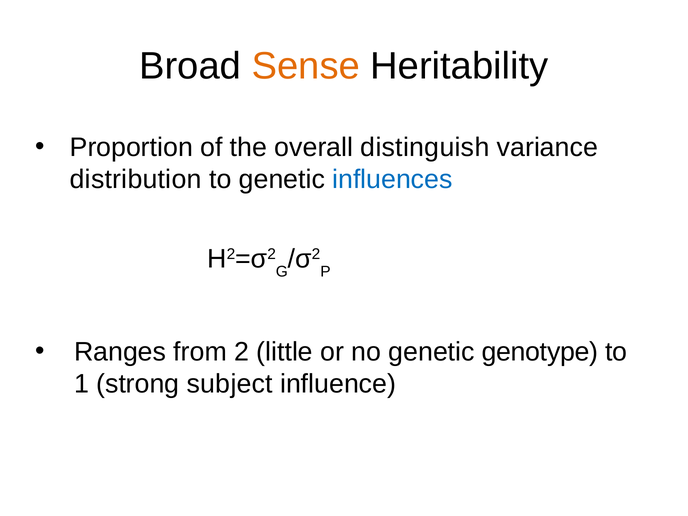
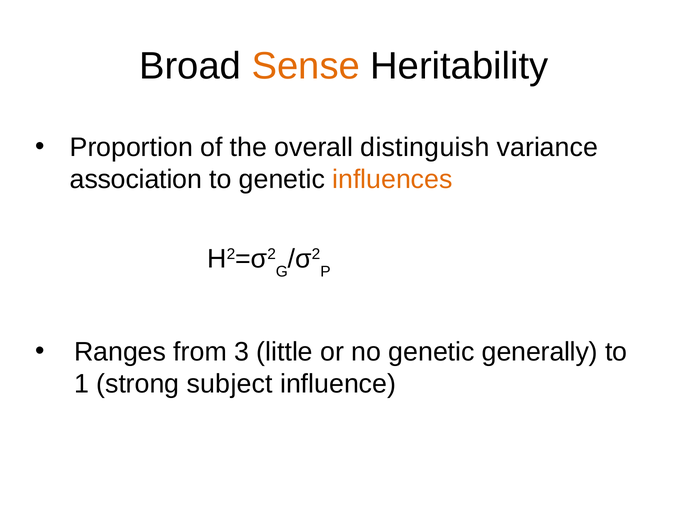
distribution: distribution -> association (136, 180)
influences colour: blue -> orange (392, 180)
2: 2 -> 3 (242, 352)
genotype: genotype -> generally (540, 352)
